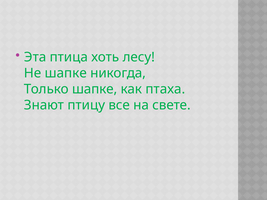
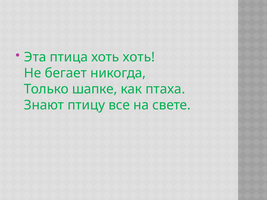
хоть лесу: лесу -> хоть (139, 57)
Не шапке: шапке -> бегает (66, 73)
